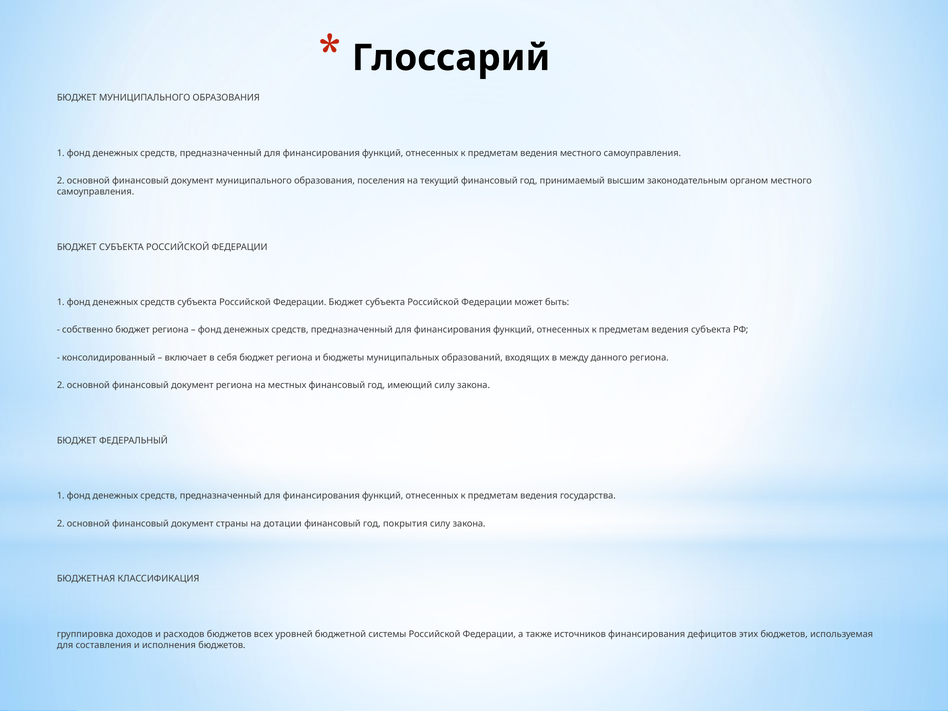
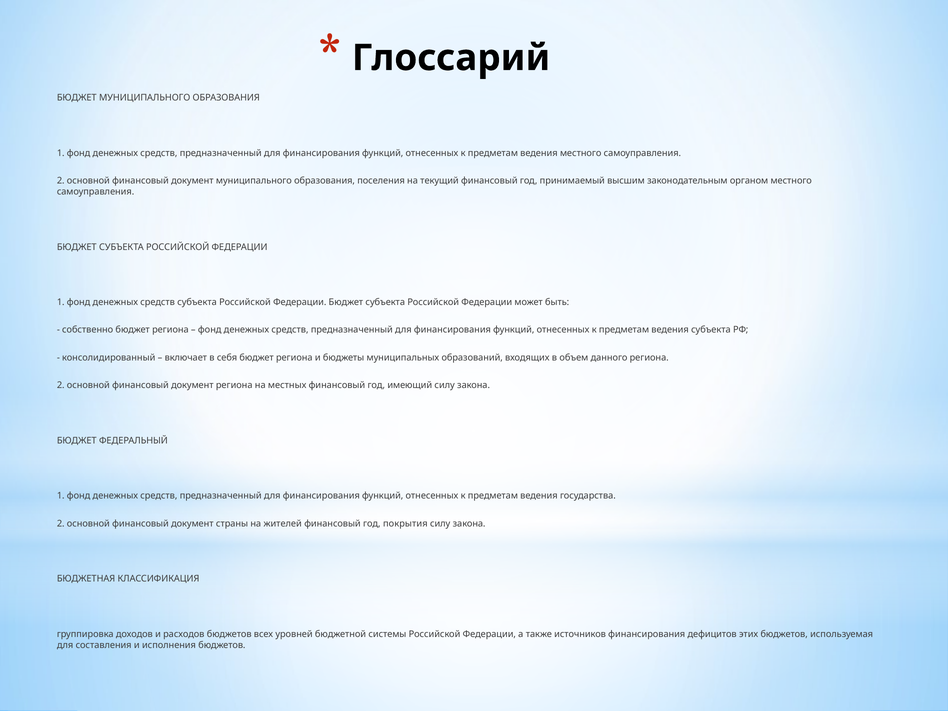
между: между -> объем (574, 358)
дотации: дотации -> жителей (283, 524)
